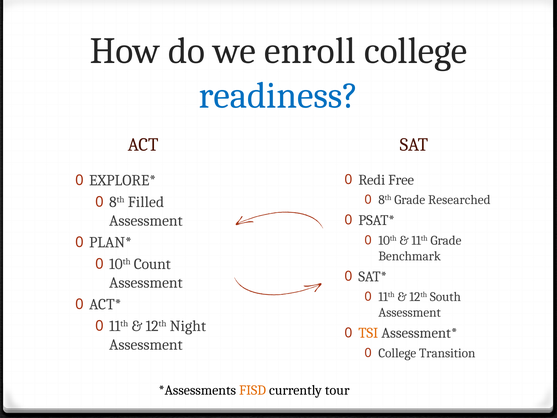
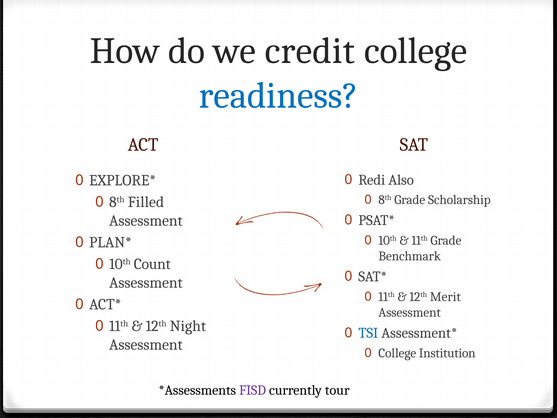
enroll: enroll -> credit (310, 51)
Free: Free -> Also (401, 180)
Researched: Researched -> Scholarship (459, 200)
South: South -> Merit (445, 297)
TSI colour: orange -> blue (368, 333)
Transition: Transition -> Institution (447, 353)
FISD colour: orange -> purple (253, 390)
